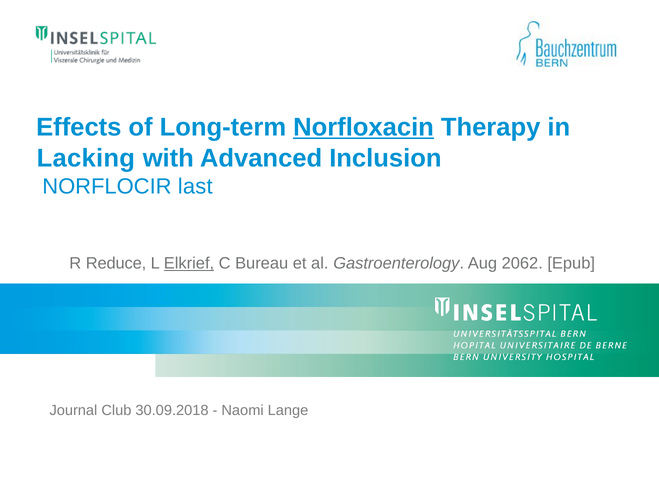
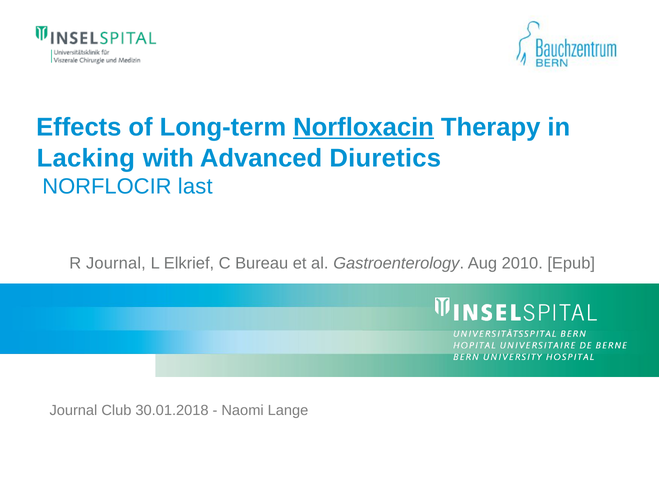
Inclusion: Inclusion -> Diuretics (385, 158)
R Reduce: Reduce -> Journal (116, 264)
Elkrief underline: present -> none (189, 264)
2062: 2062 -> 2010 (522, 264)
30.09.2018: 30.09.2018 -> 30.01.2018 (172, 411)
